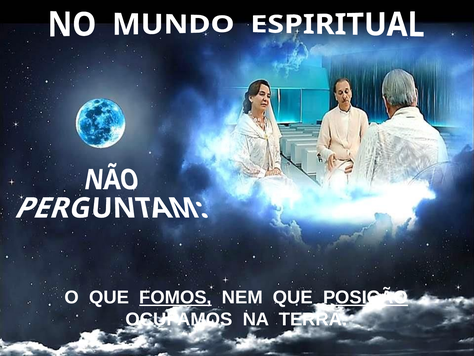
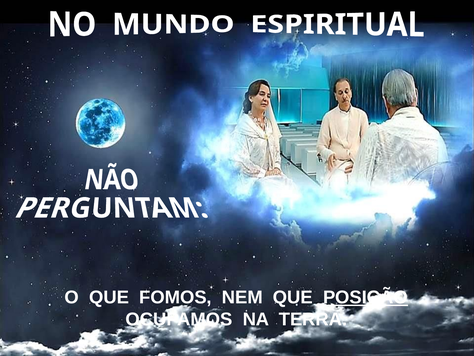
FOMOS underline: present -> none (175, 297)
